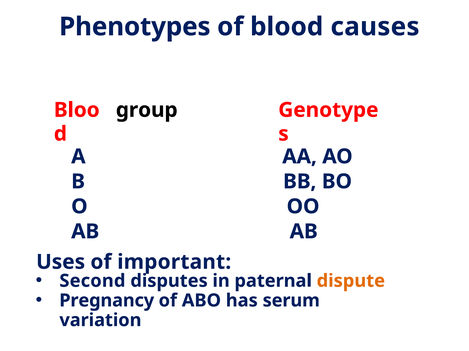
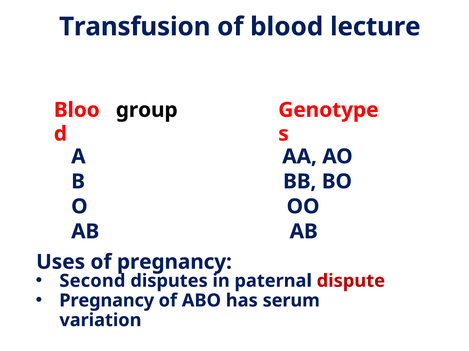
Phenotypes: Phenotypes -> Transfusion (135, 27)
causes: causes -> lecture (375, 27)
of important: important -> pregnancy (174, 262)
dispute colour: orange -> red (351, 281)
